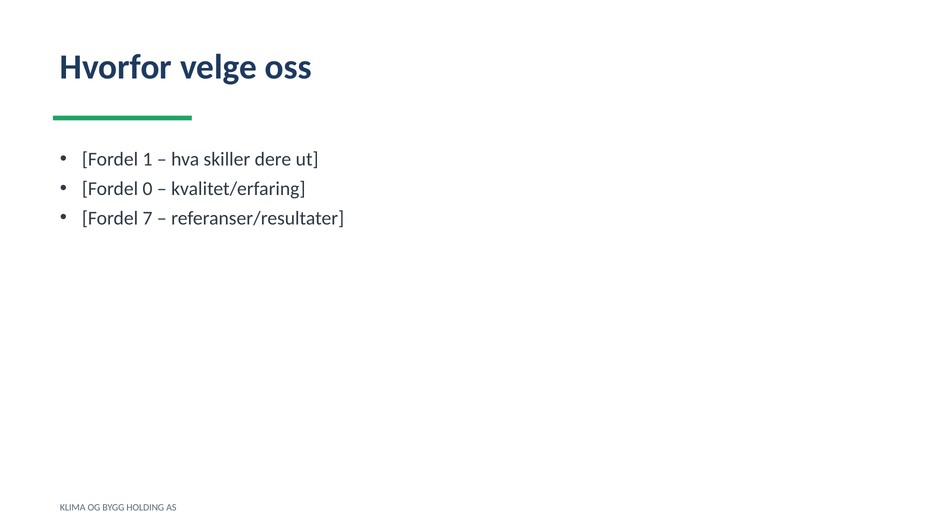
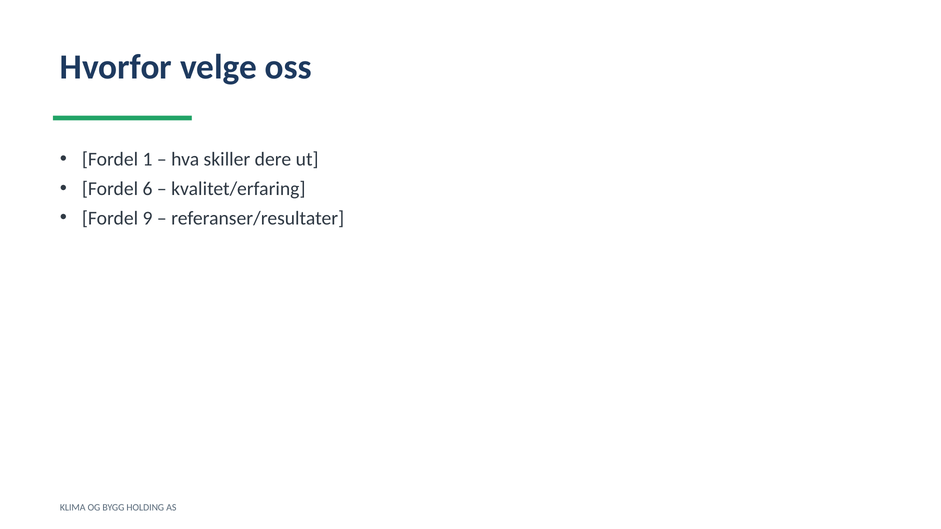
0: 0 -> 6 (148, 189)
7: 7 -> 9 (148, 218)
